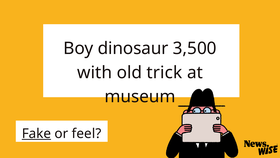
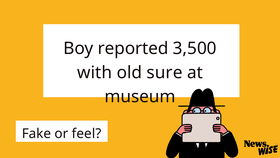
dinosaur: dinosaur -> reported (133, 48)
trick: trick -> sure (164, 72)
Fake underline: present -> none (36, 133)
